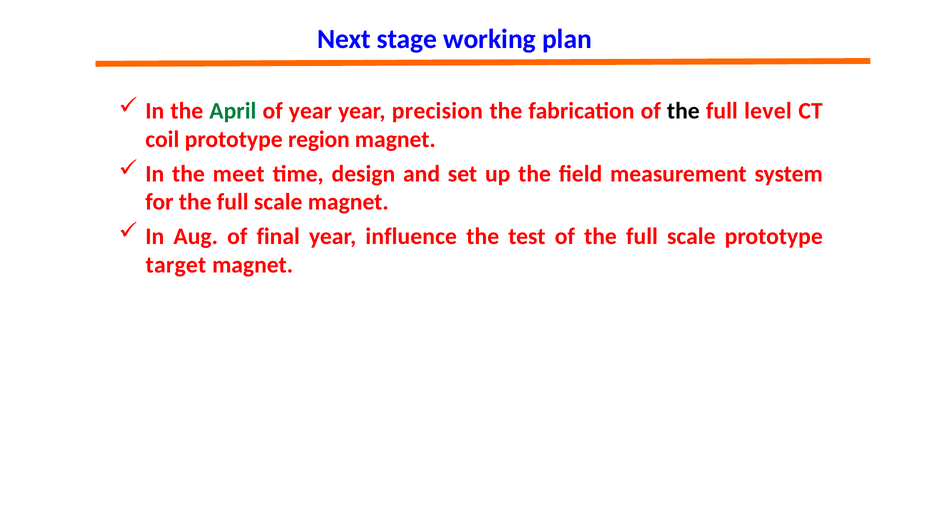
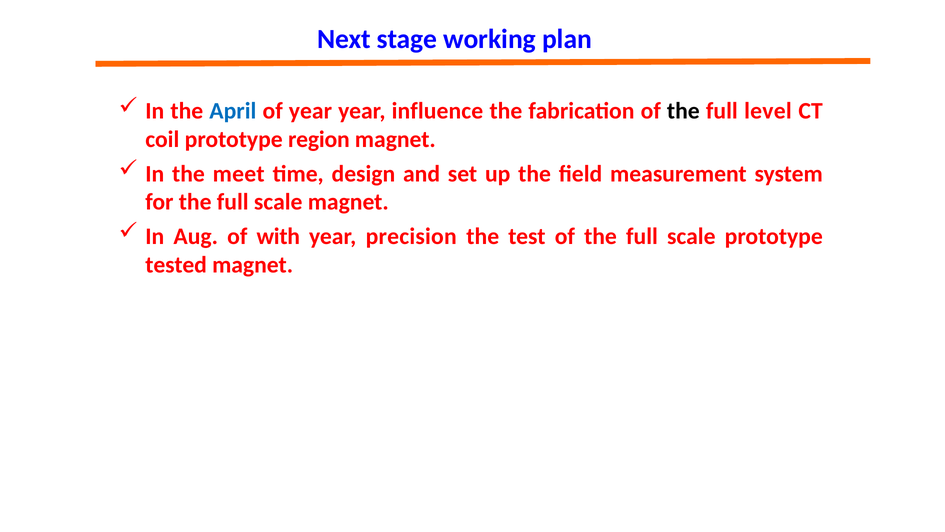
April colour: green -> blue (233, 111)
precision: precision -> influence (437, 111)
final: final -> with (278, 236)
influence: influence -> precision (411, 236)
target: target -> tested (176, 265)
